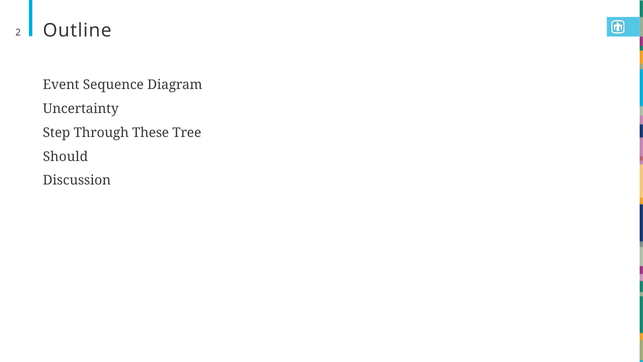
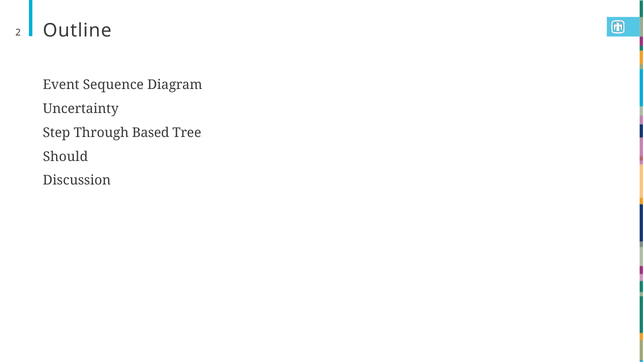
These: These -> Based (151, 133)
